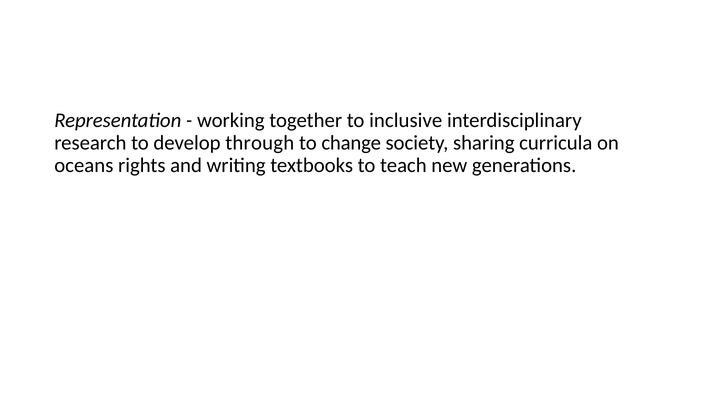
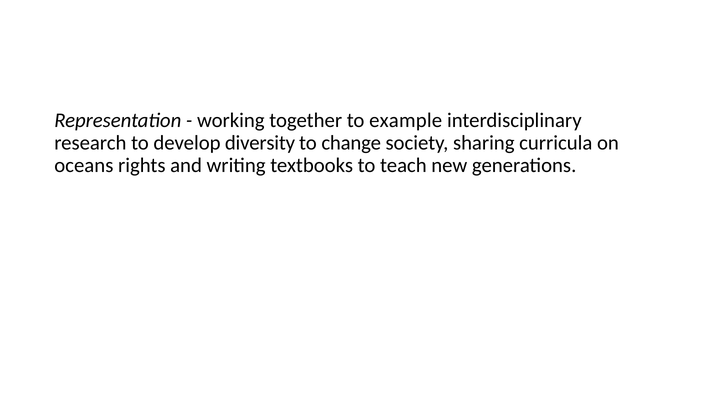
inclusive: inclusive -> example (406, 120)
through: through -> diversity (260, 143)
